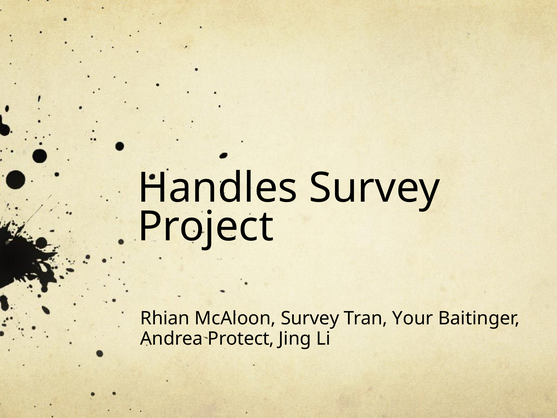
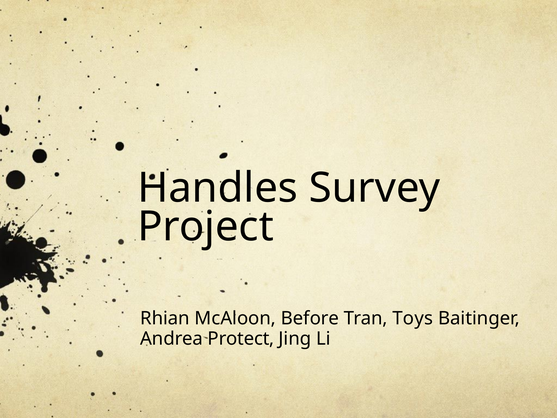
McAloon Survey: Survey -> Before (310, 318)
Your: Your -> Toys (413, 318)
